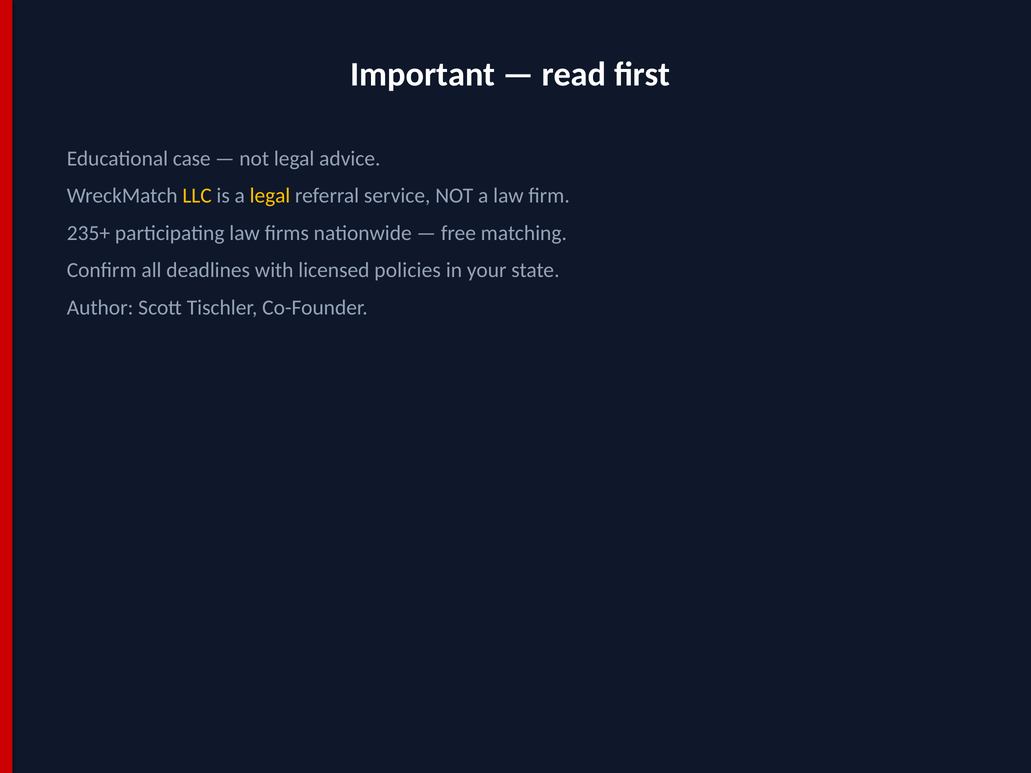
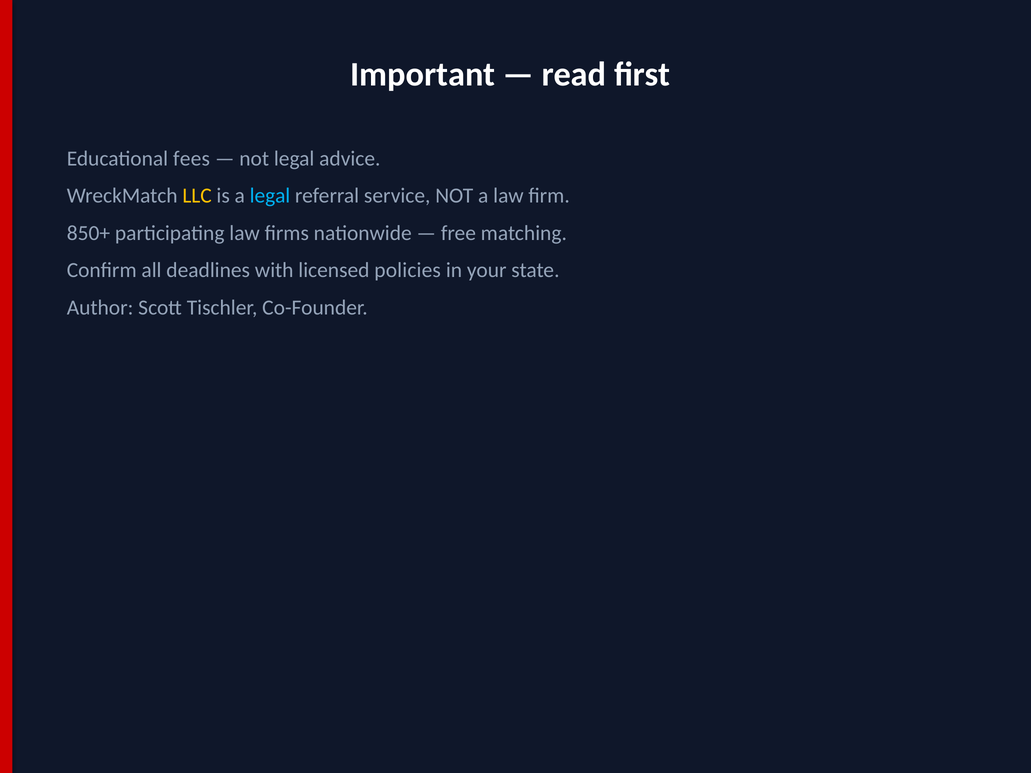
case: case -> fees (191, 159)
legal colour: yellow -> light blue (270, 196)
235+: 235+ -> 850+ (88, 233)
